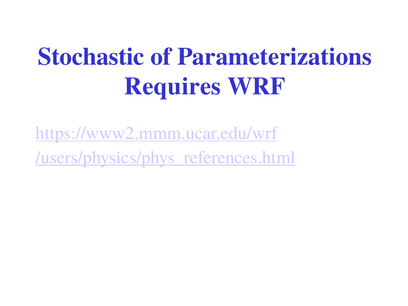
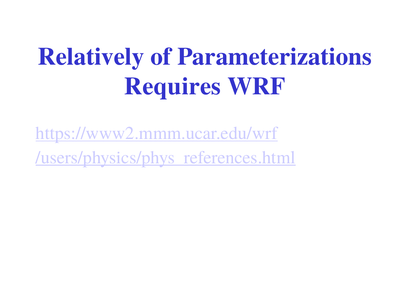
Stochastic: Stochastic -> Relatively (91, 56)
